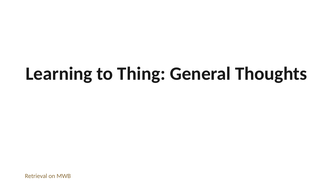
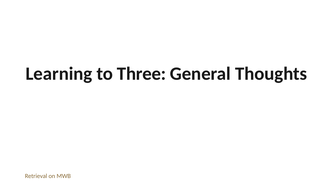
Thing: Thing -> Three (142, 74)
